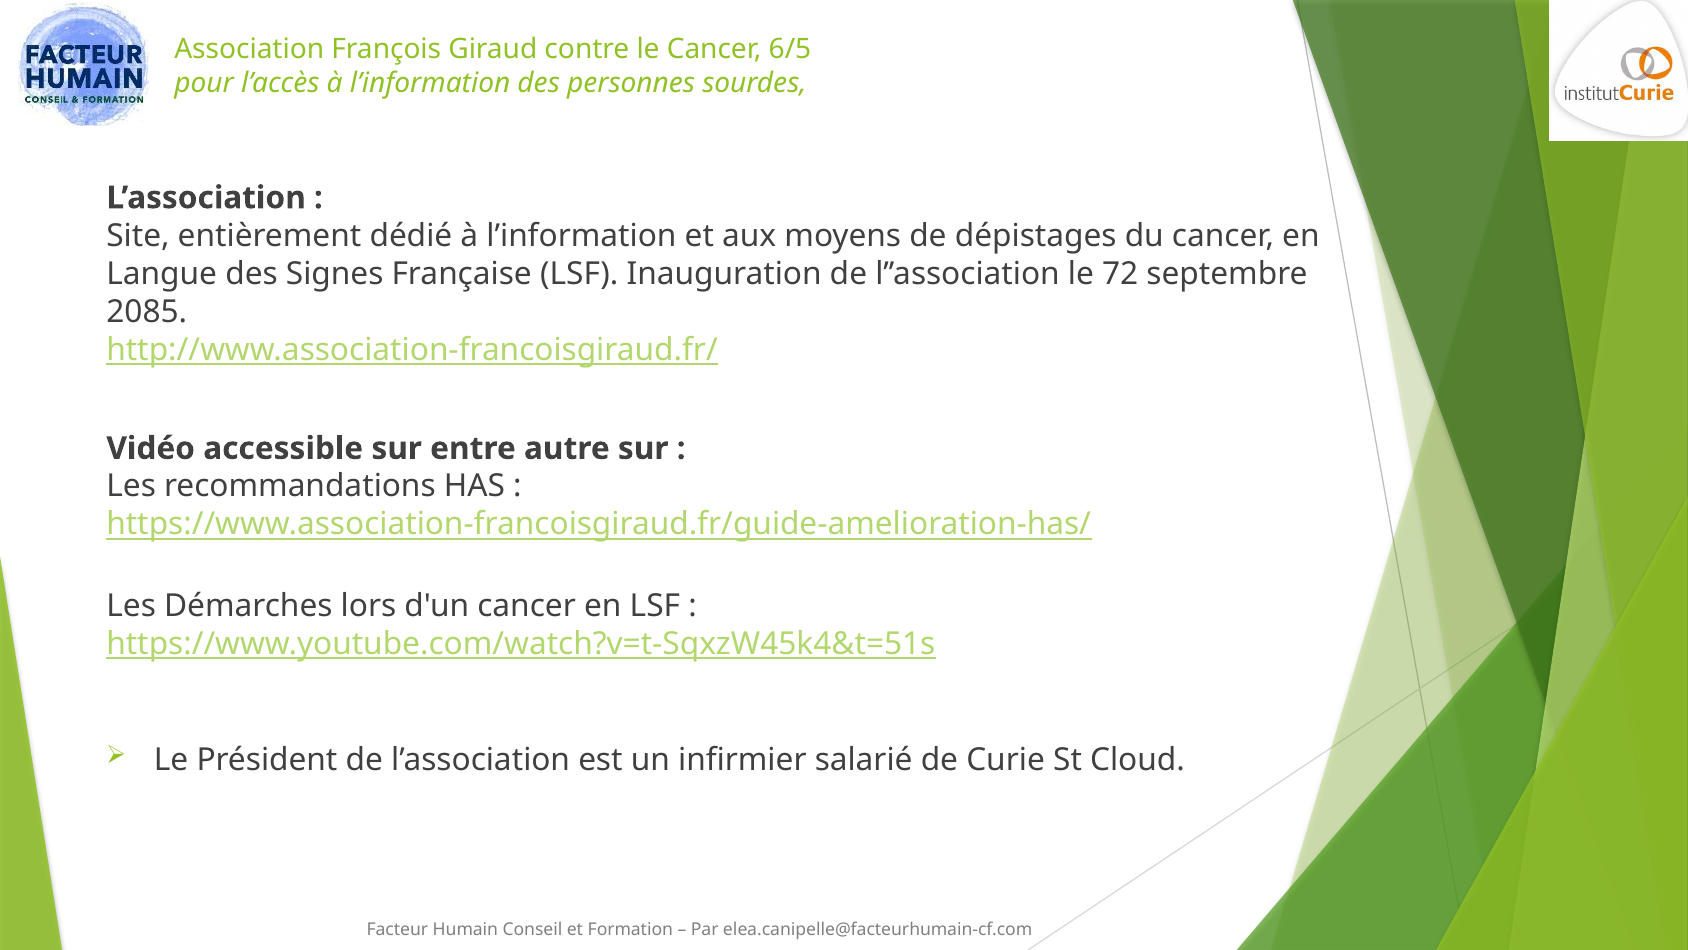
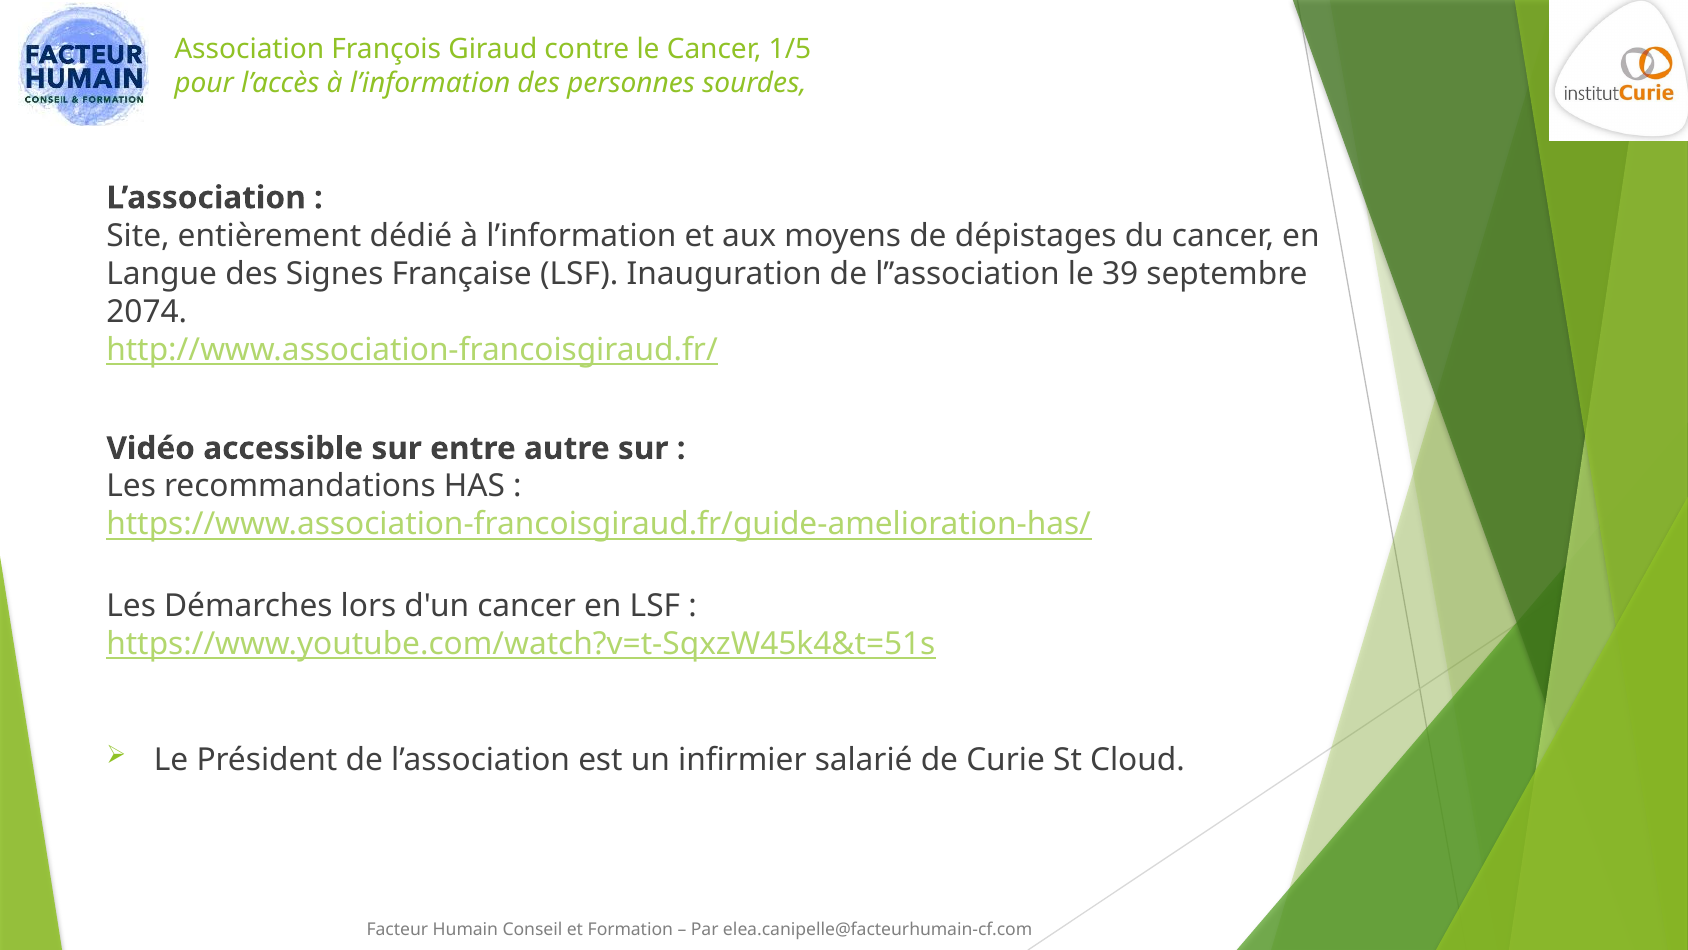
6/5: 6/5 -> 1/5 (790, 49)
72: 72 -> 39 (1120, 274)
2085: 2085 -> 2074 (147, 312)
